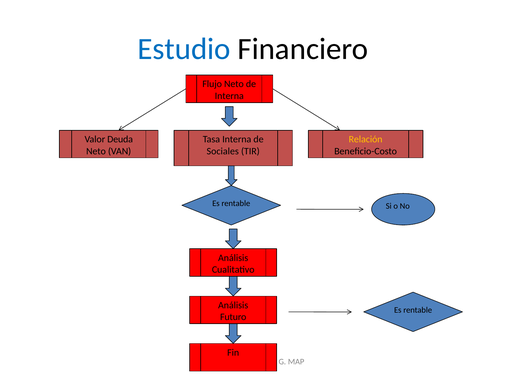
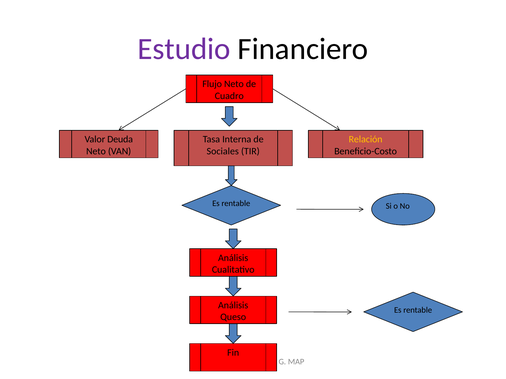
Estudio colour: blue -> purple (184, 49)
Interna: Interna -> Cuadro (229, 96)
Futuro: Futuro -> Queso (233, 317)
